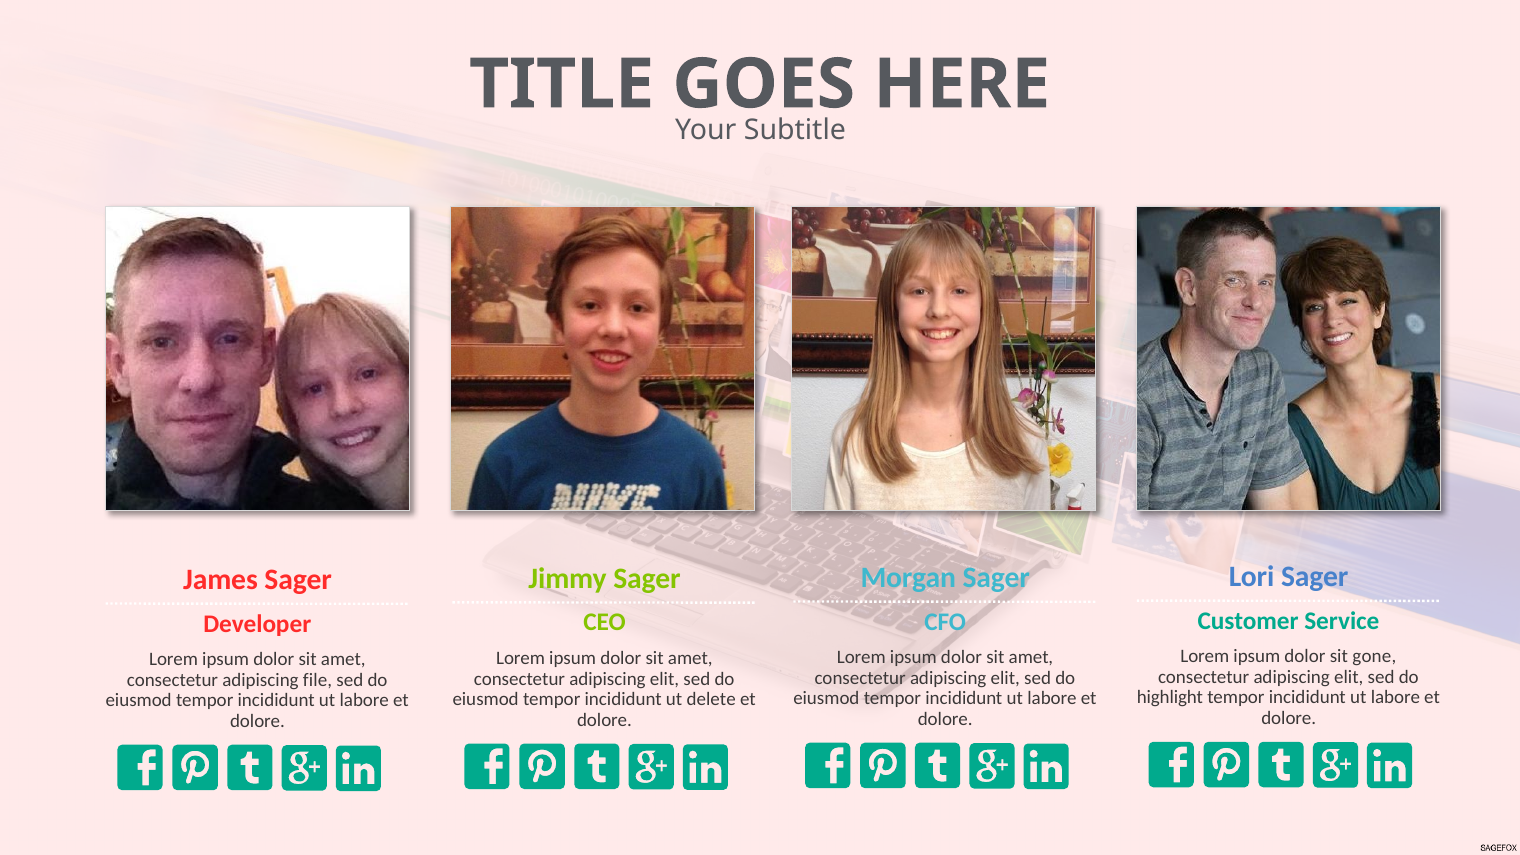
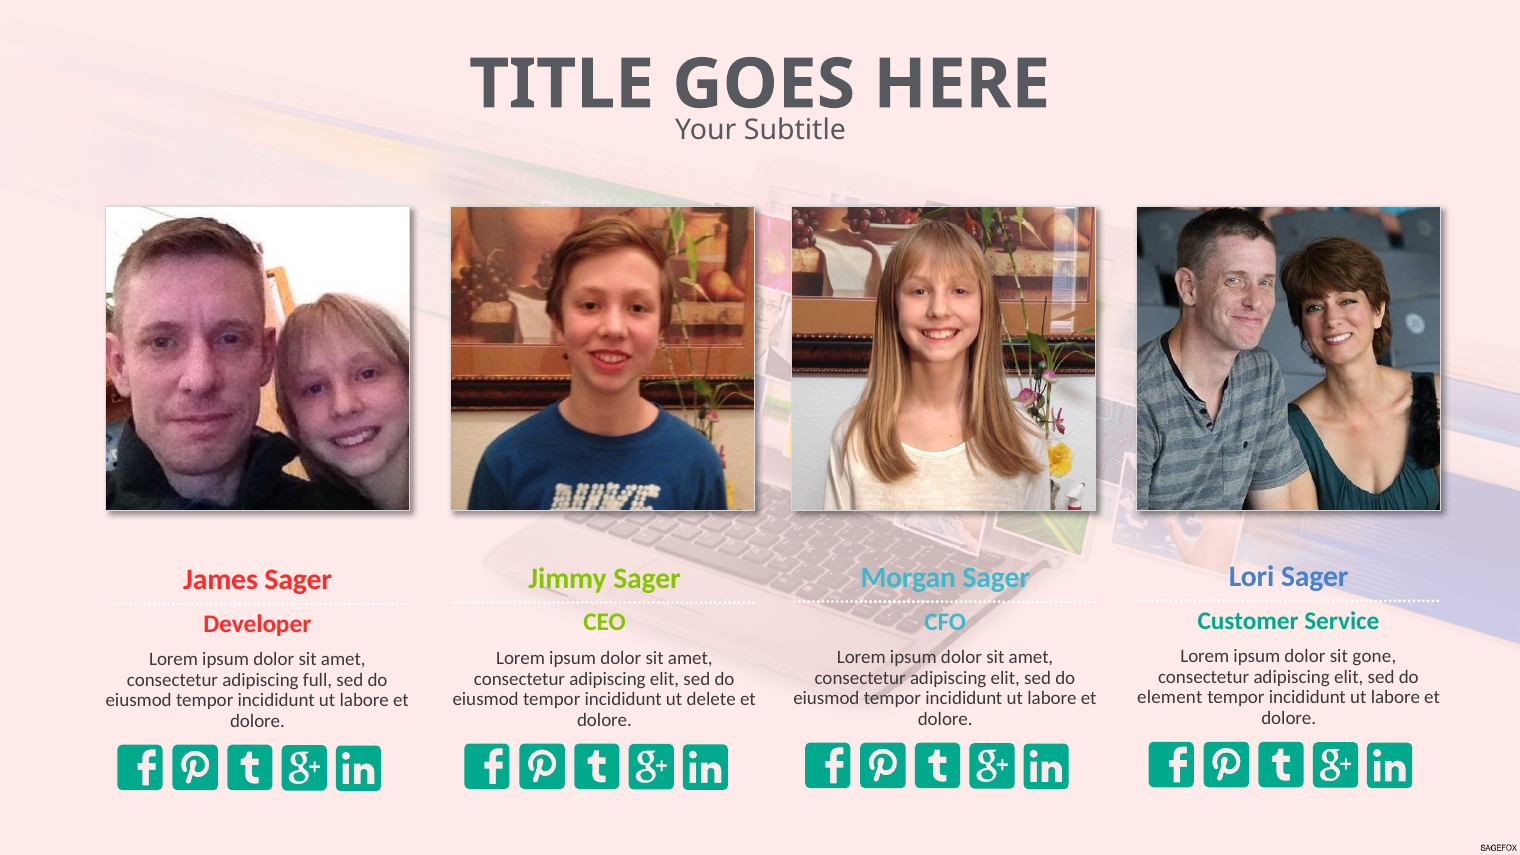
file: file -> full (318, 680)
highlight: highlight -> element (1170, 698)
